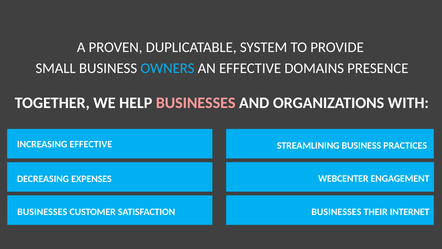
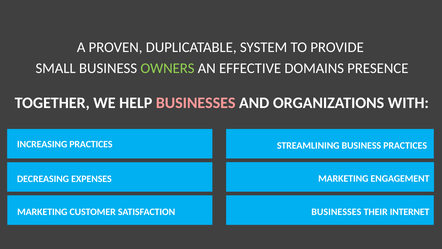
OWNERS colour: light blue -> light green (167, 68)
INCREASING EFFECTIVE: EFFECTIVE -> PRACTICES (91, 144)
WEBCENTER: WEBCENTER -> MARKETING (343, 178)
BUSINESSES: BUSINESSES -> MARKETING (42, 212)
